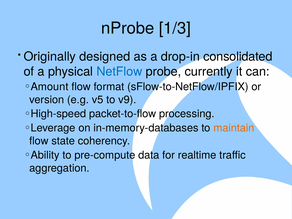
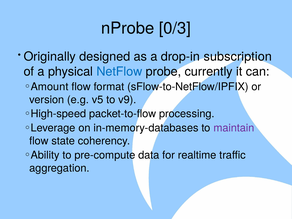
1/3: 1/3 -> 0/3 (175, 28)
consolidated: consolidated -> subscription (238, 57)
maintain colour: orange -> purple (234, 128)
